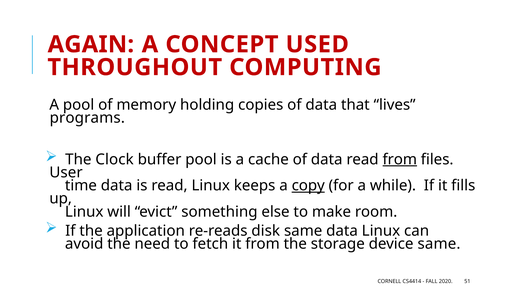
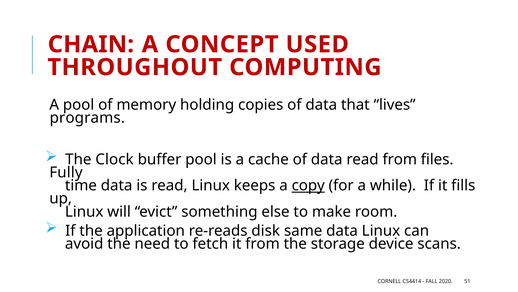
AGAIN: AGAIN -> CHAIN (91, 44)
from underline: present -> none (400, 159)
User: User -> Fully (66, 172)
device same: same -> scans (439, 243)
